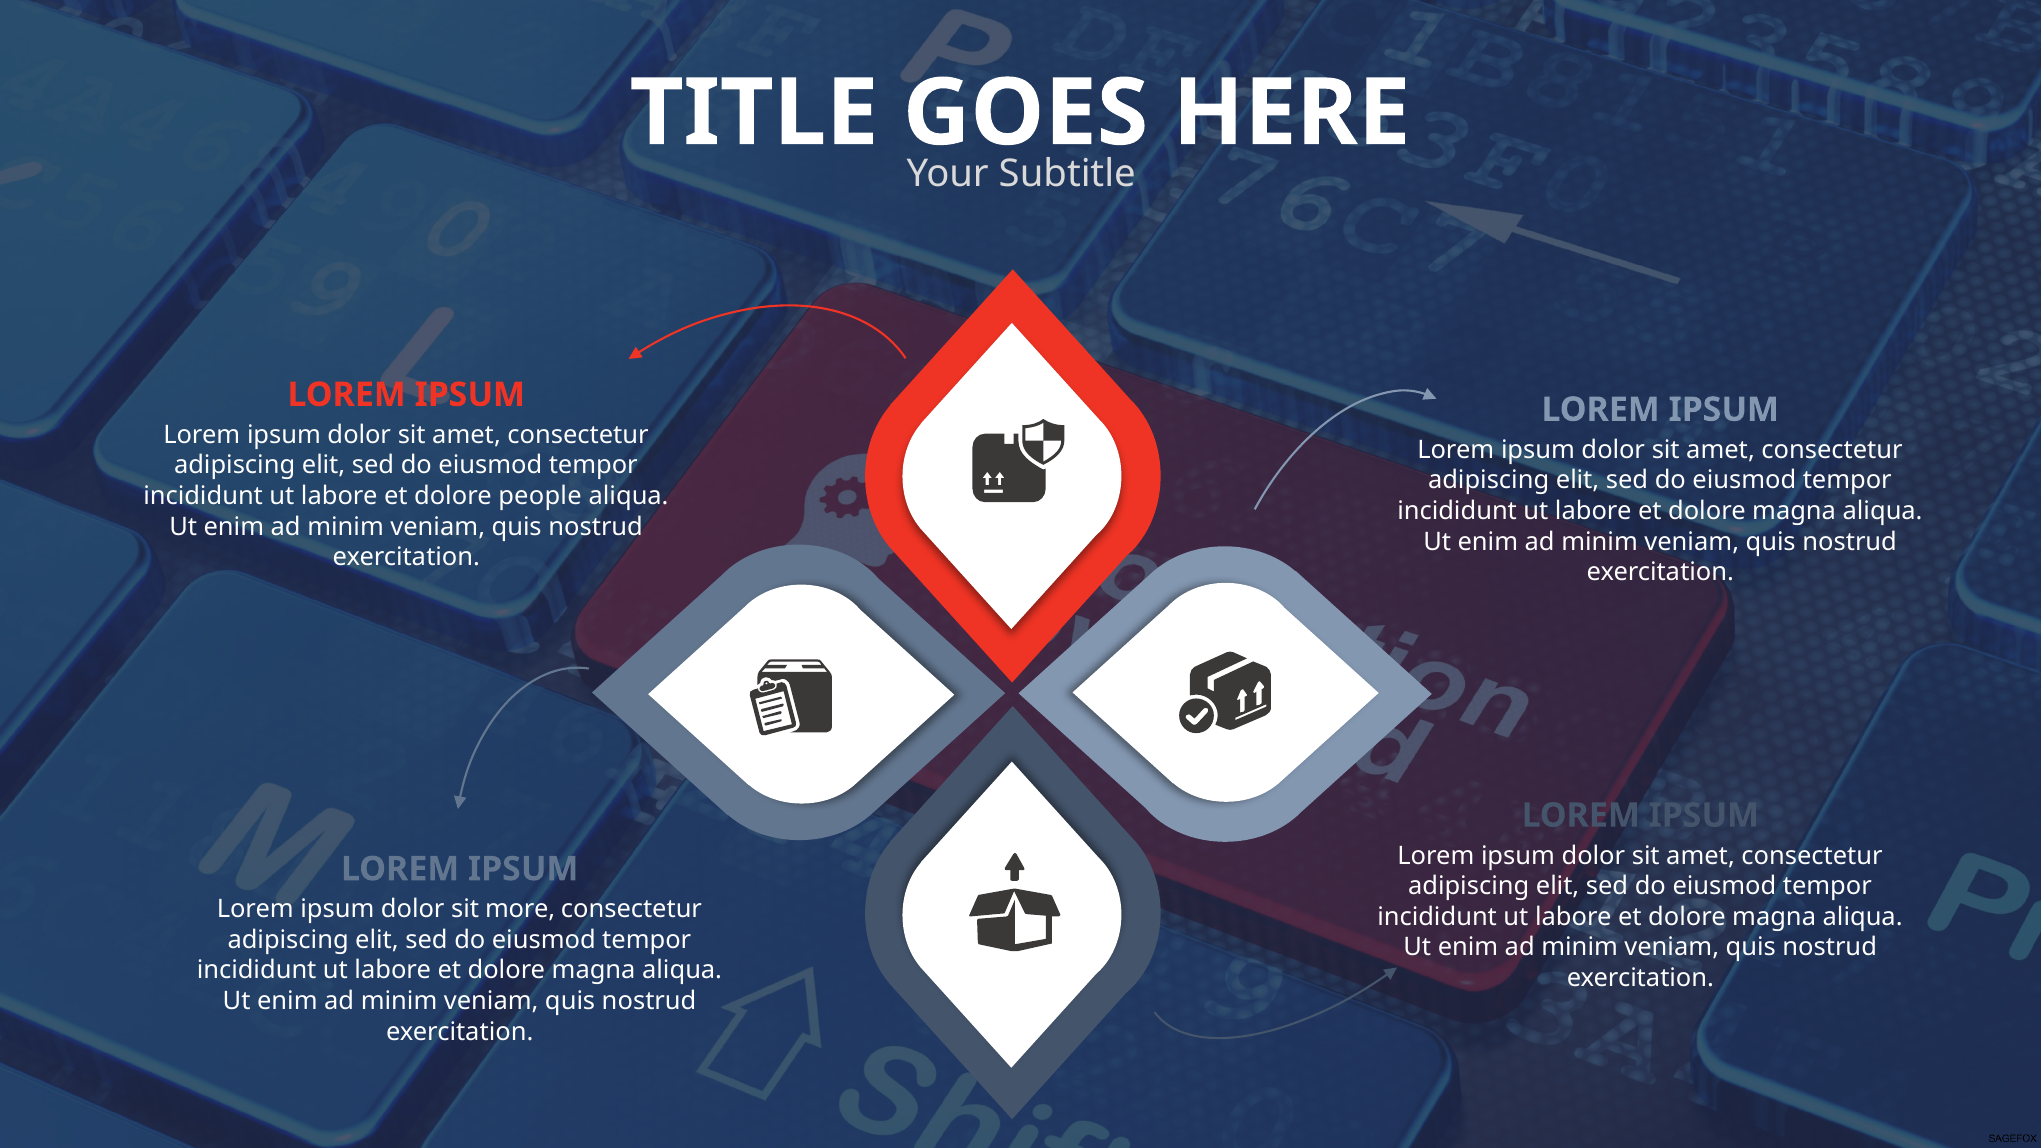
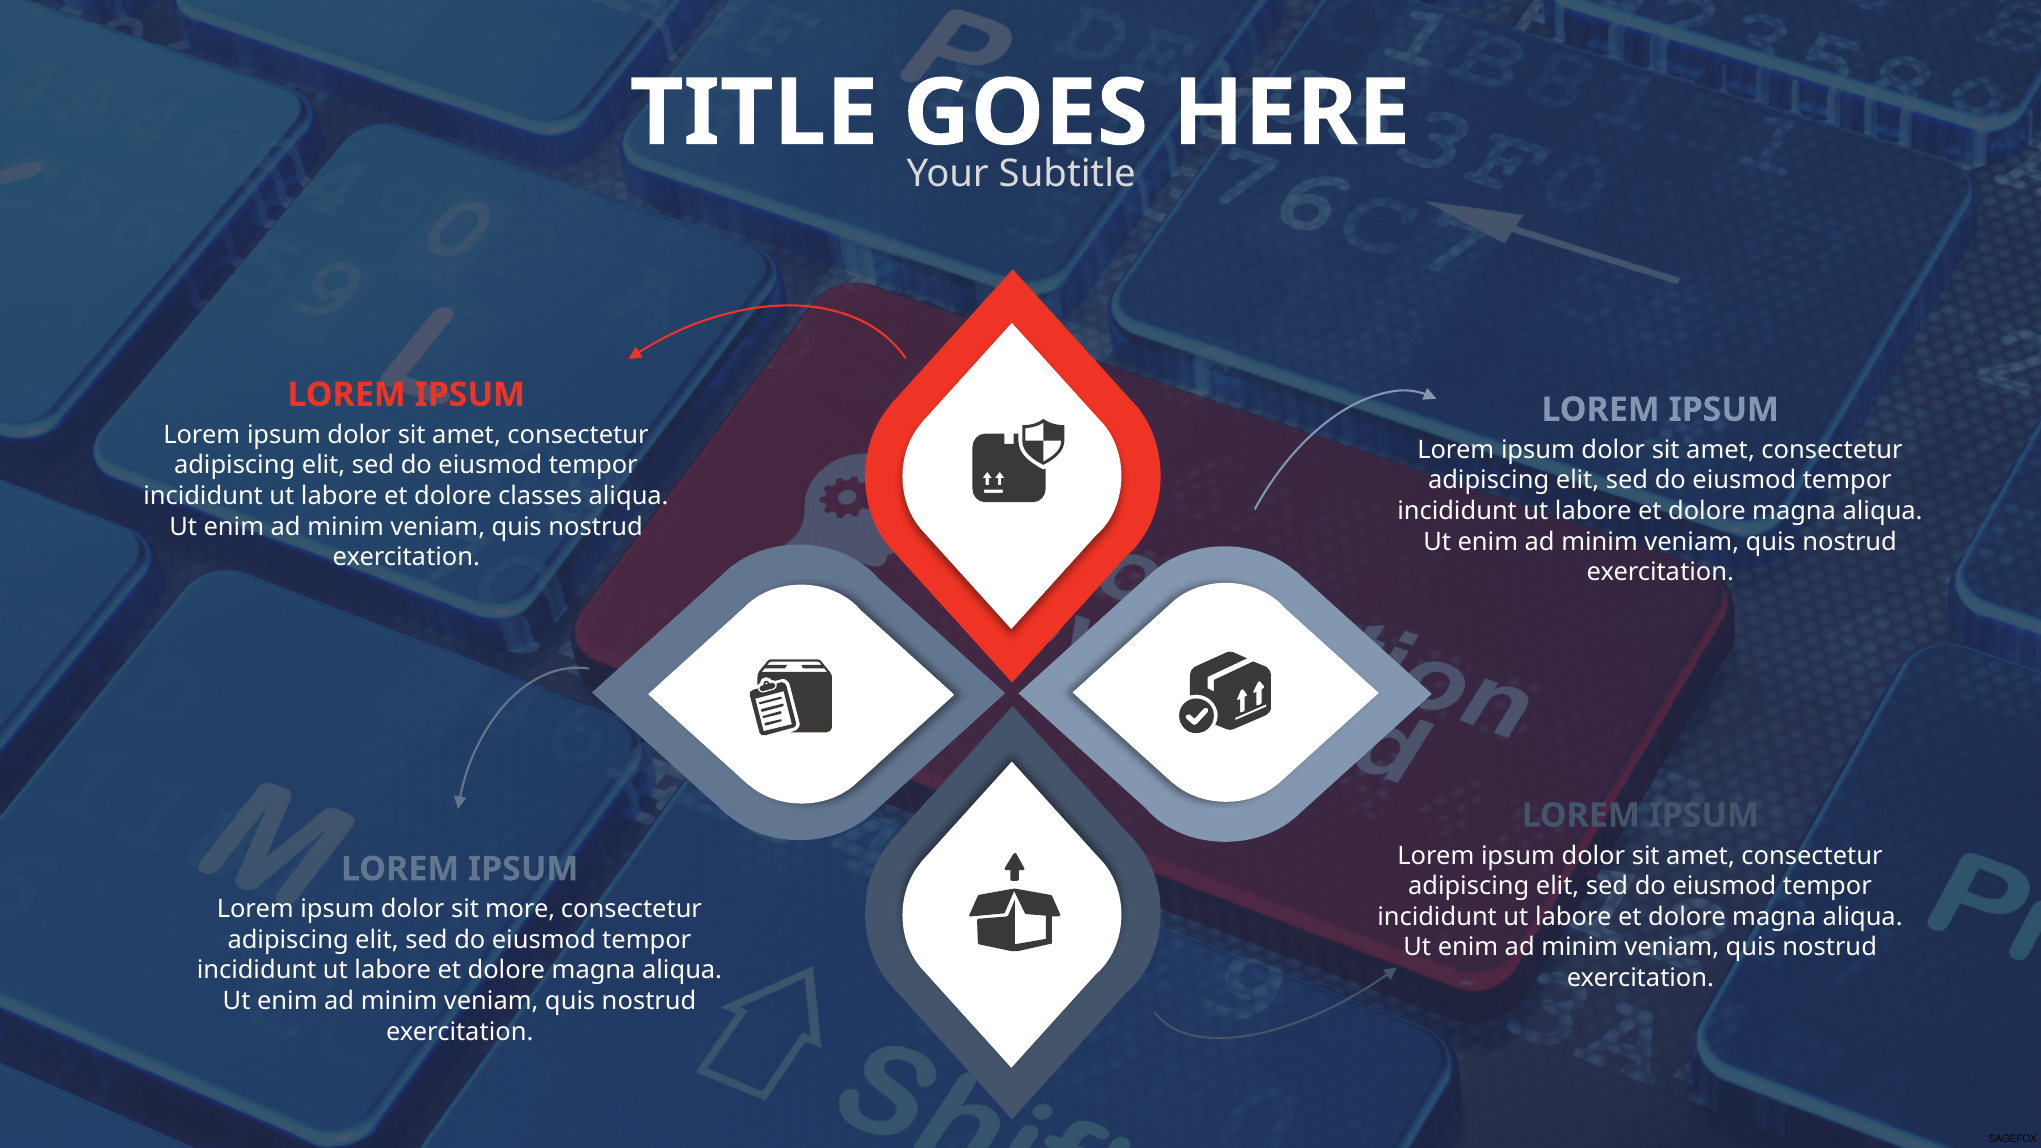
people: people -> classes (540, 496)
